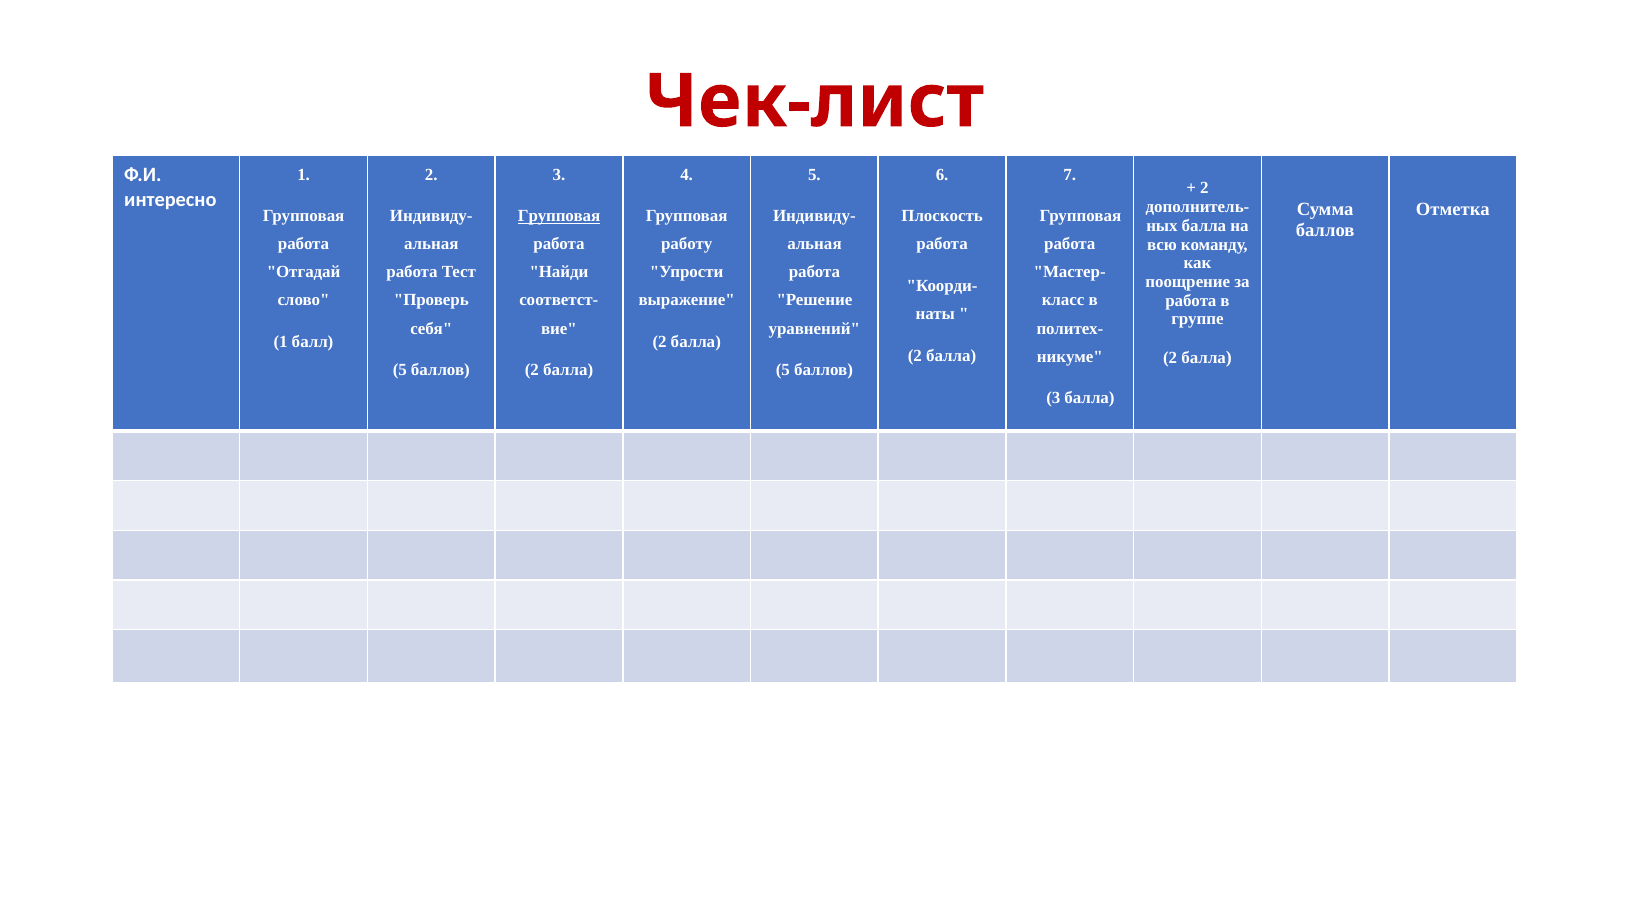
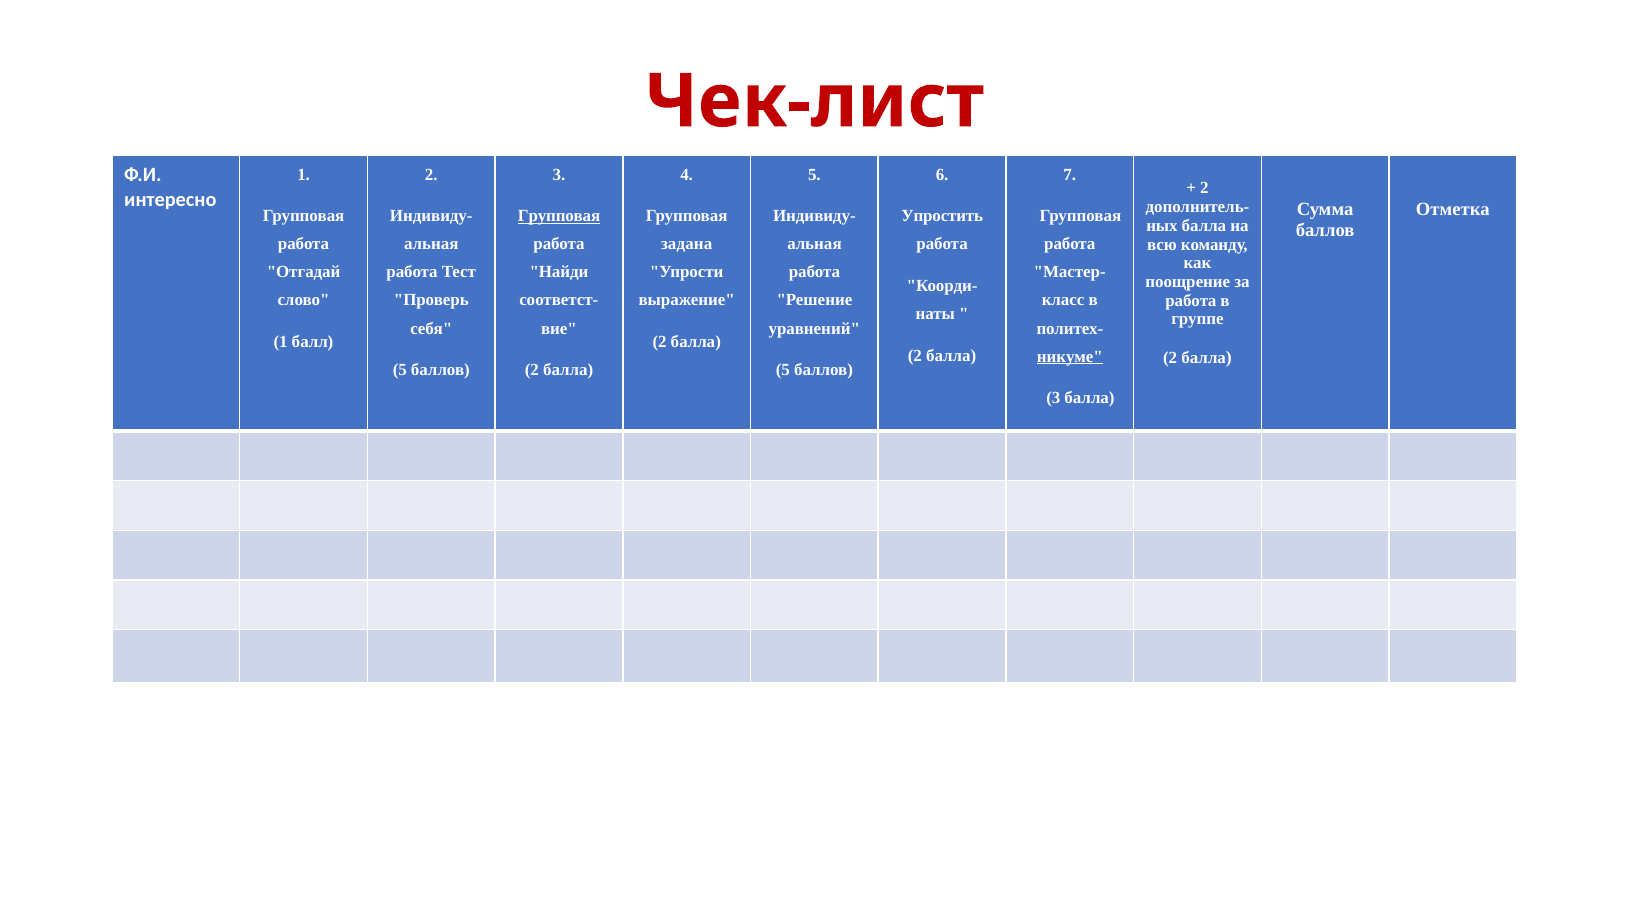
Плоскость: Плоскость -> Упростить (942, 216)
работу: работу -> задана (687, 244)
никуме underline: none -> present (1070, 356)
